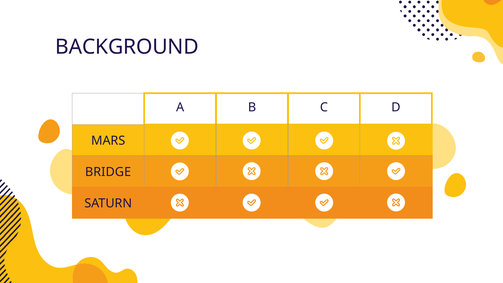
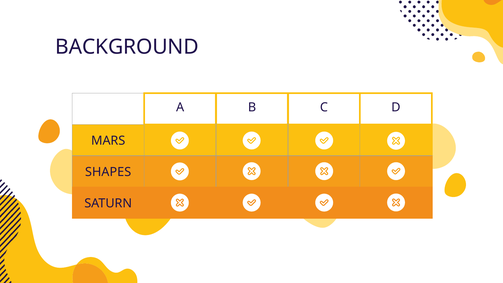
BRIDGE: BRIDGE -> SHAPES (108, 172)
